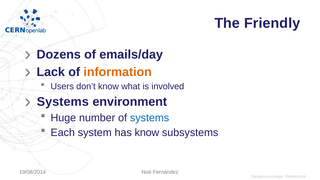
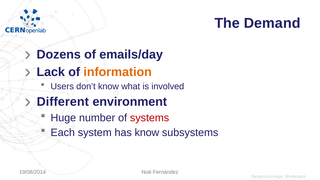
Friendly: Friendly -> Demand (272, 23)
Systems: Systems -> Different (63, 102)
systems colour: blue -> red (150, 118)
